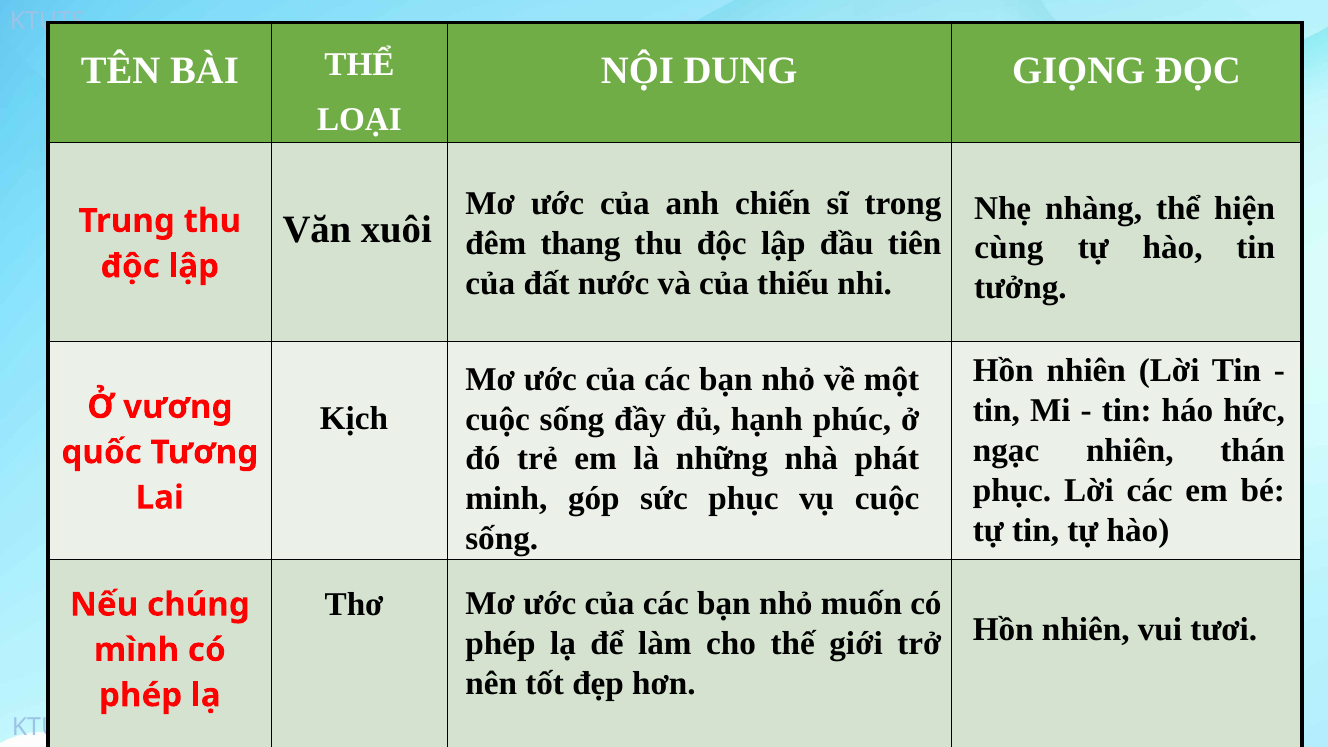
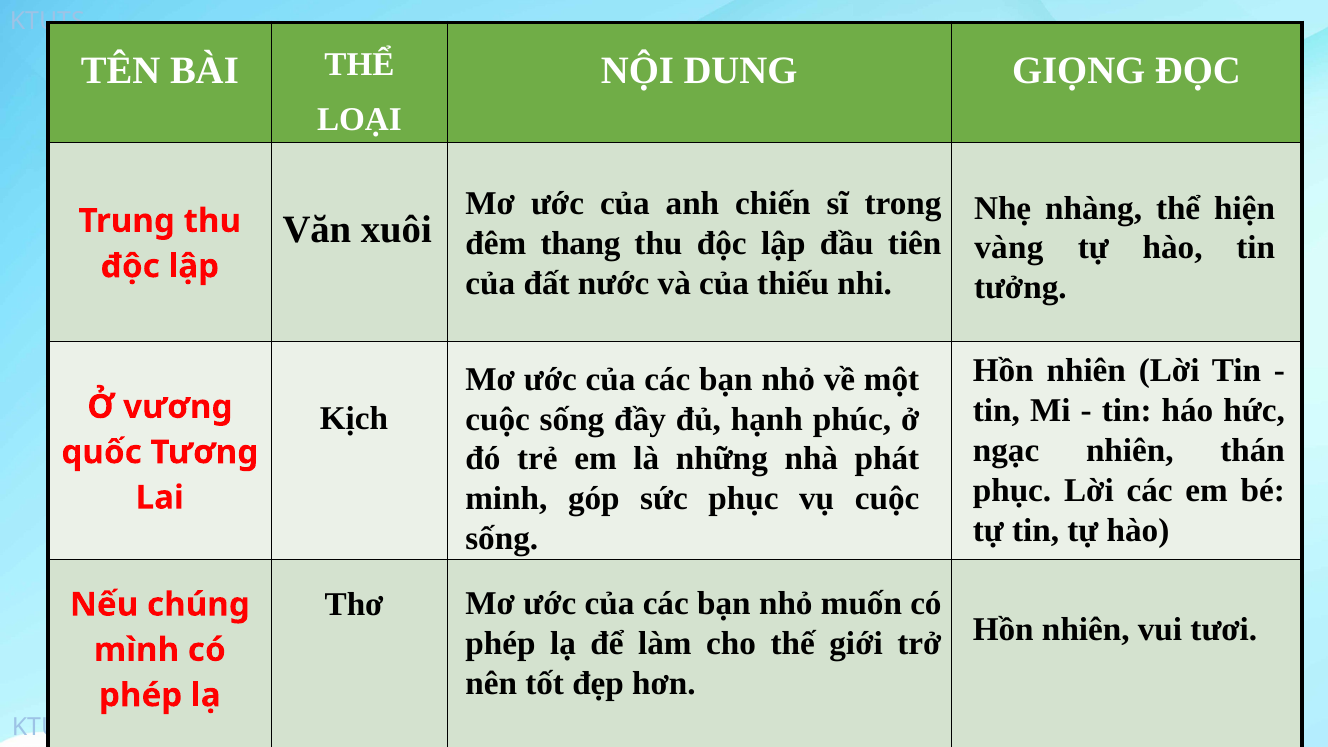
cùng: cùng -> vàng (1009, 248)
